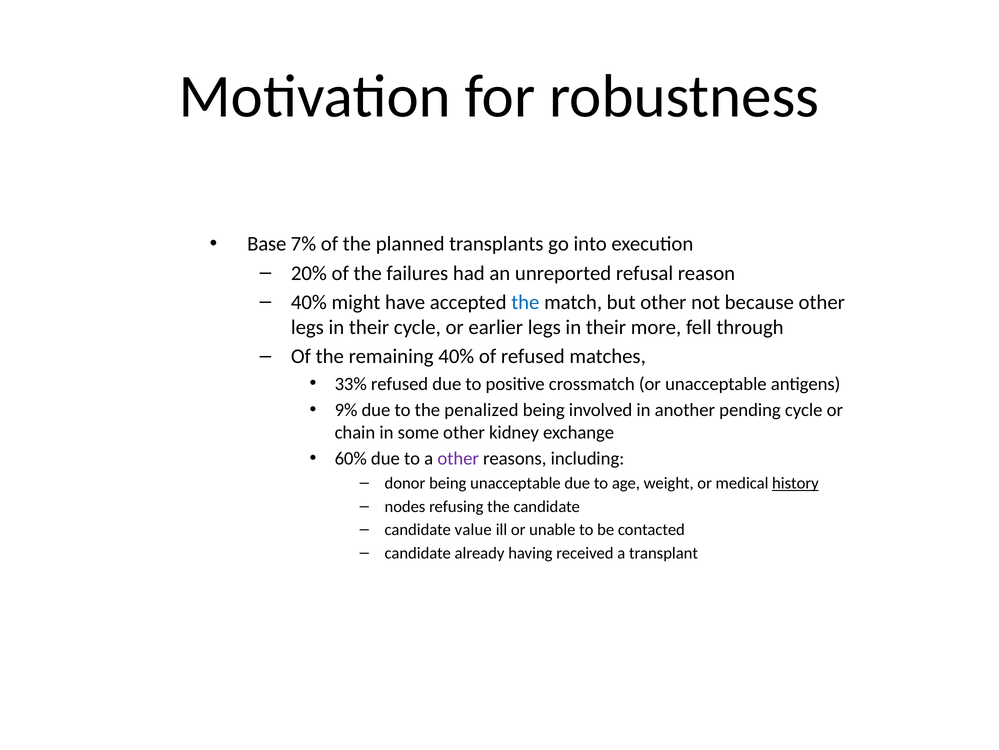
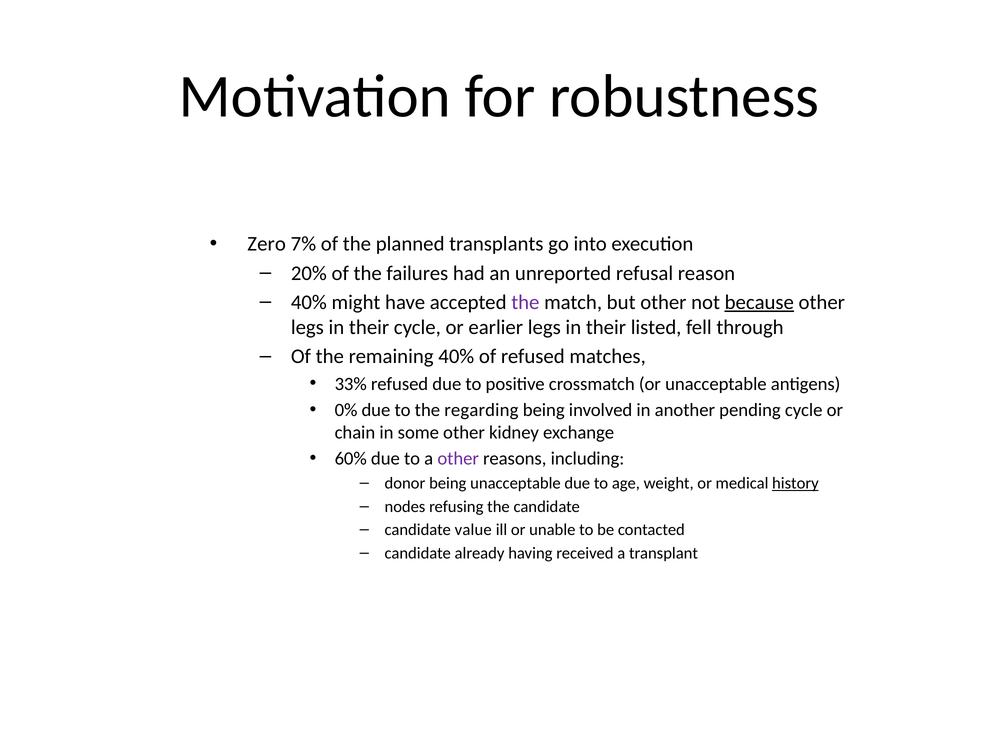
Base: Base -> Zero (267, 244)
the colour: blue -> purple (525, 302)
because underline: none -> present (759, 302)
more: more -> listed (656, 327)
9%: 9% -> 0% (346, 410)
penalized: penalized -> regarding (481, 410)
